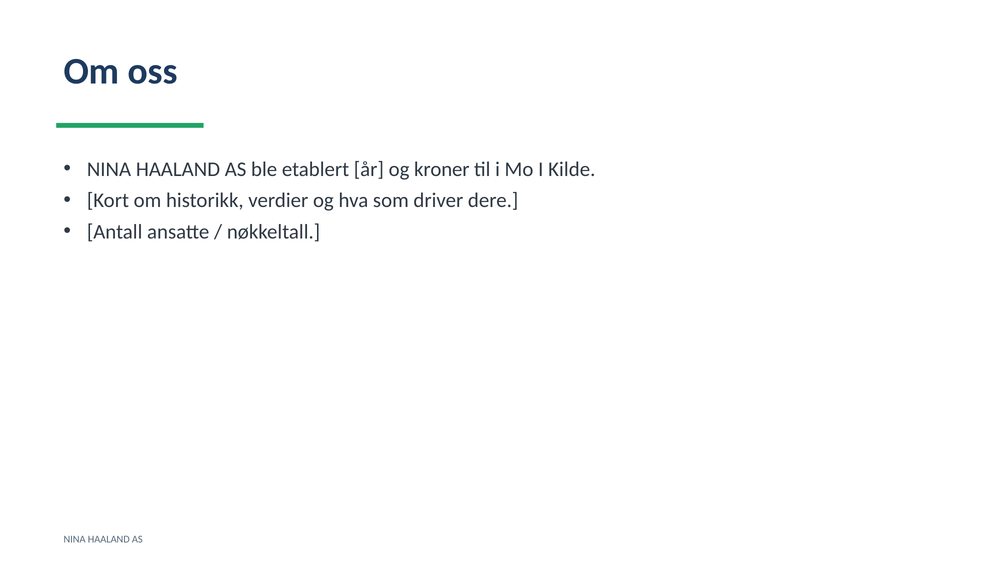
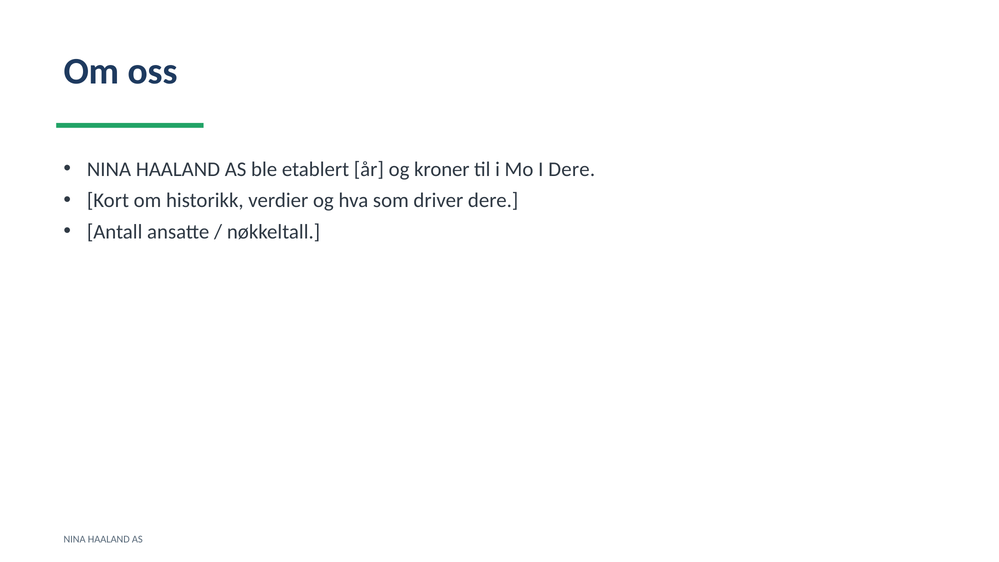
I Kilde: Kilde -> Dere (572, 169)
